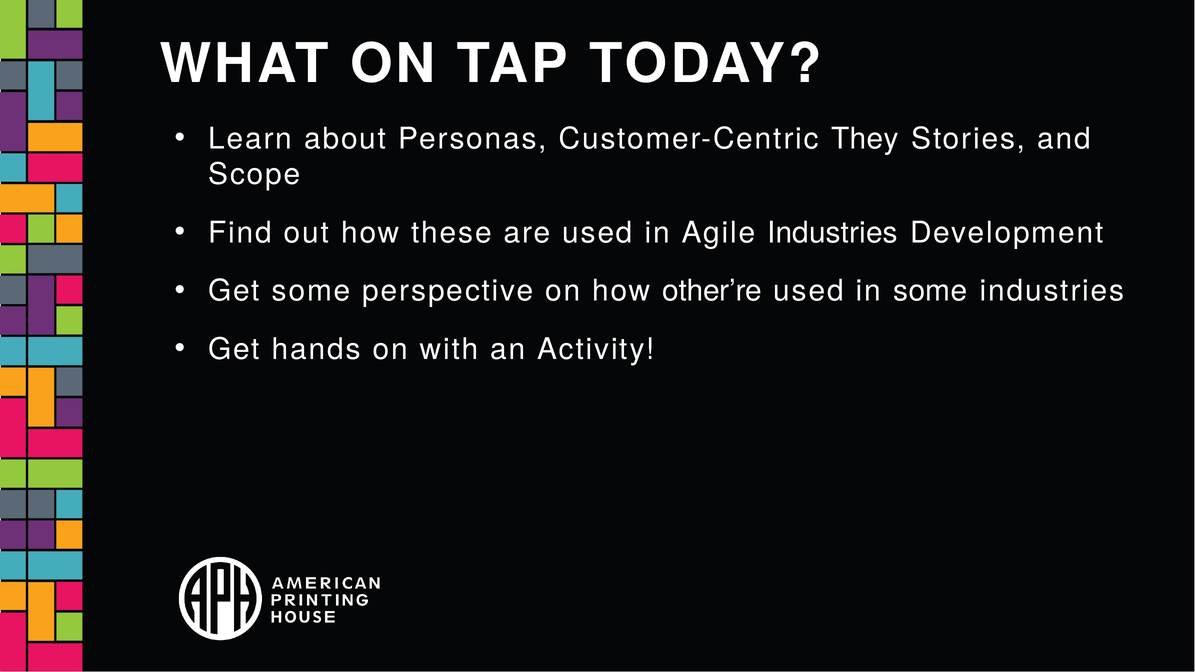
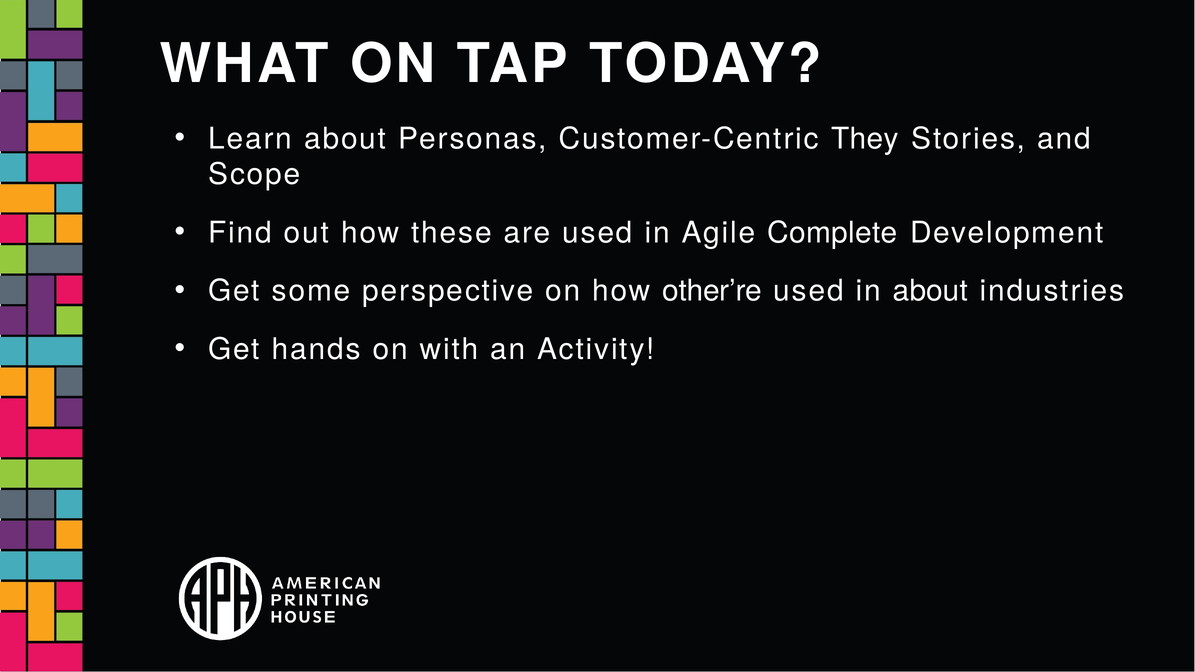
Agile Industries: Industries -> Complete (832, 233)
in some: some -> about (930, 291)
